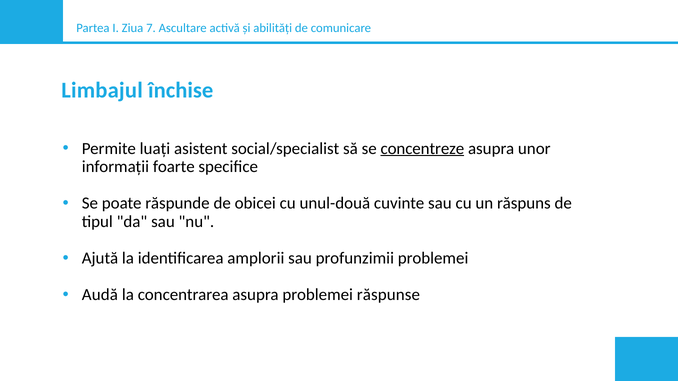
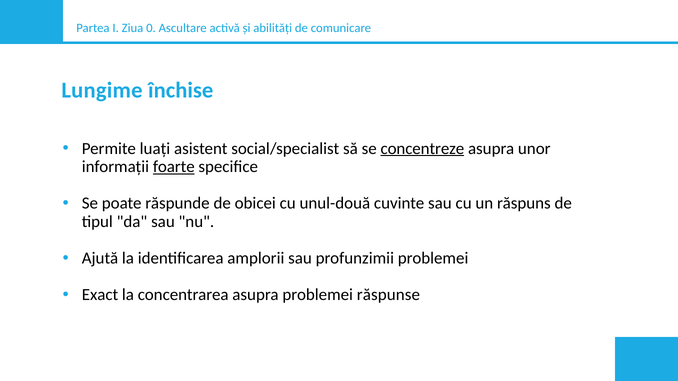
7: 7 -> 0 (151, 28)
Limbajul: Limbajul -> Lungime (102, 90)
foarte underline: none -> present (174, 167)
Audă: Audă -> Exact (100, 295)
